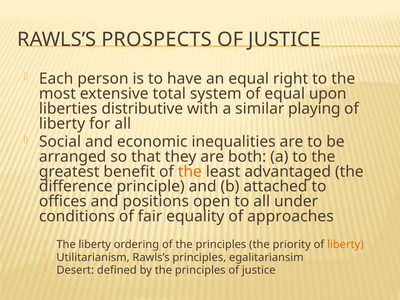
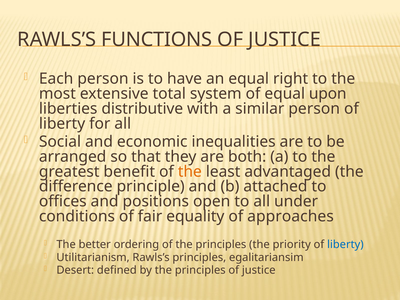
PROSPECTS: PROSPECTS -> FUNCTIONS (157, 40)
similar playing: playing -> person (314, 109)
The liberty: liberty -> better (95, 245)
liberty colour: orange -> blue (345, 245)
